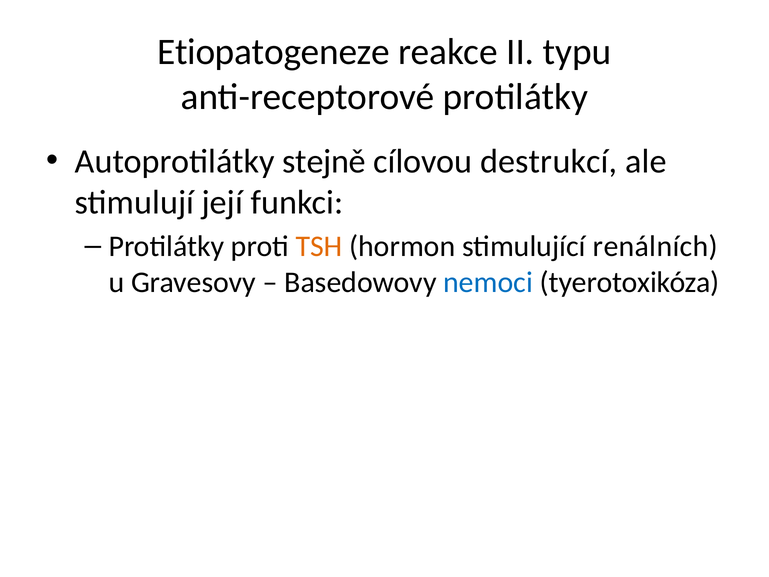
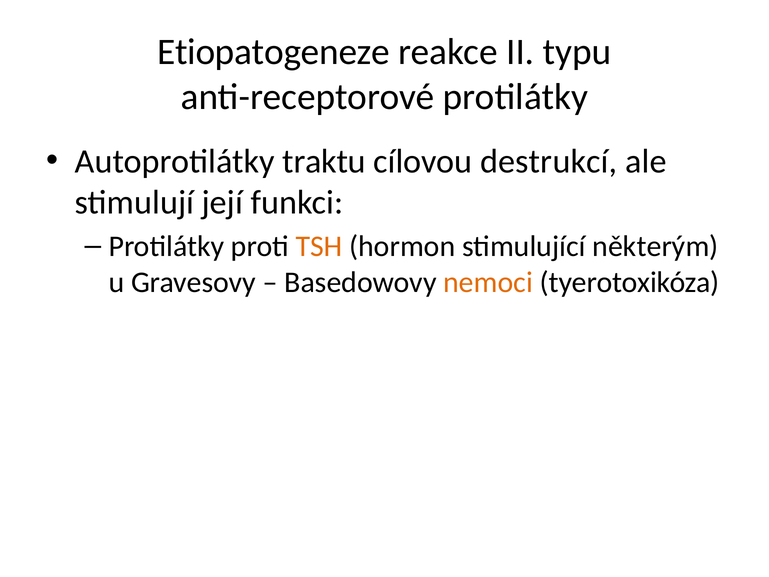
stejně: stejně -> traktu (324, 161)
renálních: renálních -> některým (655, 247)
nemoci colour: blue -> orange (488, 282)
